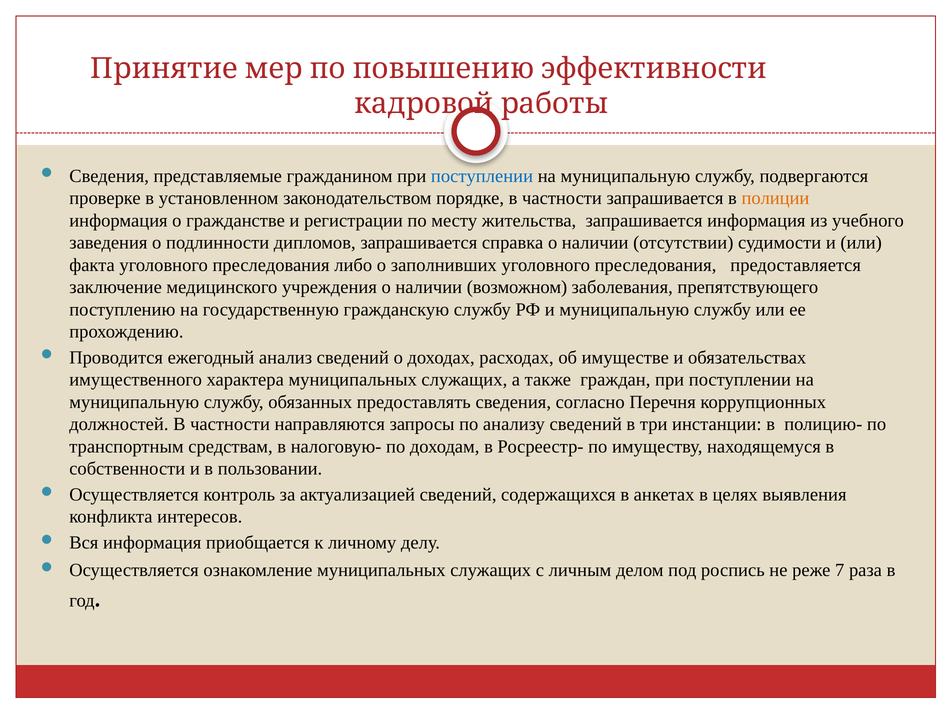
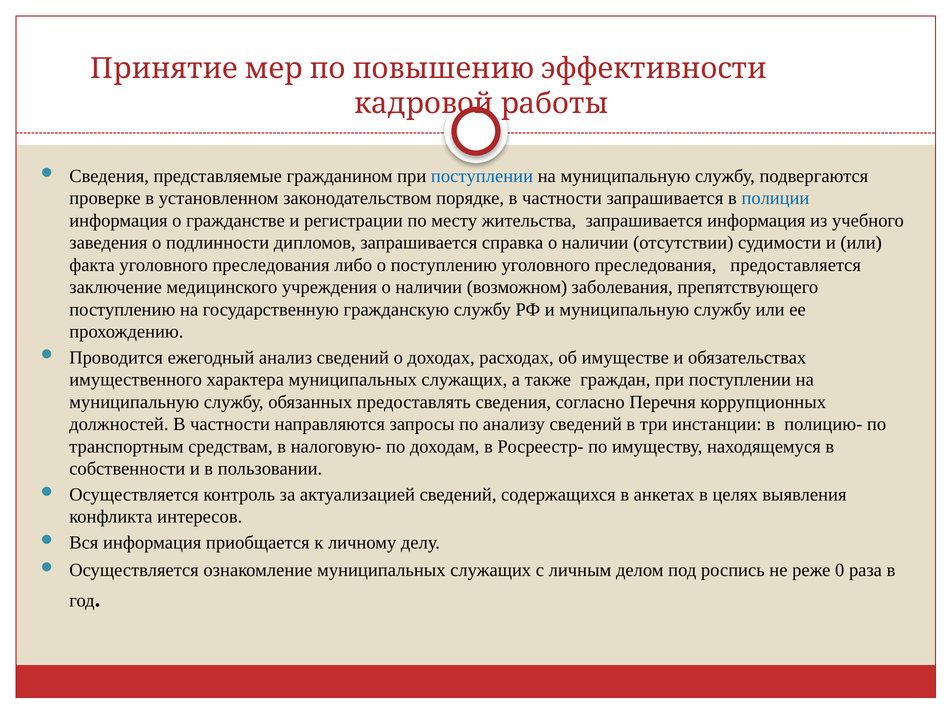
полиции colour: orange -> blue (775, 198)
о заполнивших: заполнивших -> поступлению (444, 265)
7: 7 -> 0 (840, 570)
